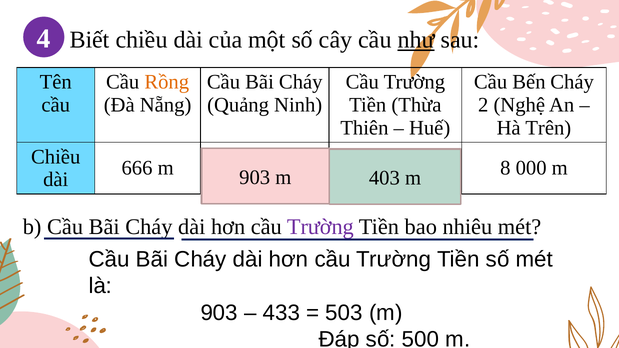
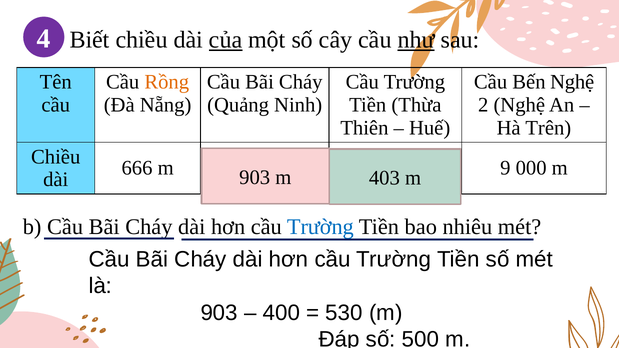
của underline: none -> present (226, 40)
Bến Cháy: Cháy -> Nghệ (572, 82)
8: 8 -> 9 (505, 168)
Trường colour: purple -> blue (320, 227)
433: 433 -> 400 (281, 313)
503: 503 -> 530 (344, 313)
